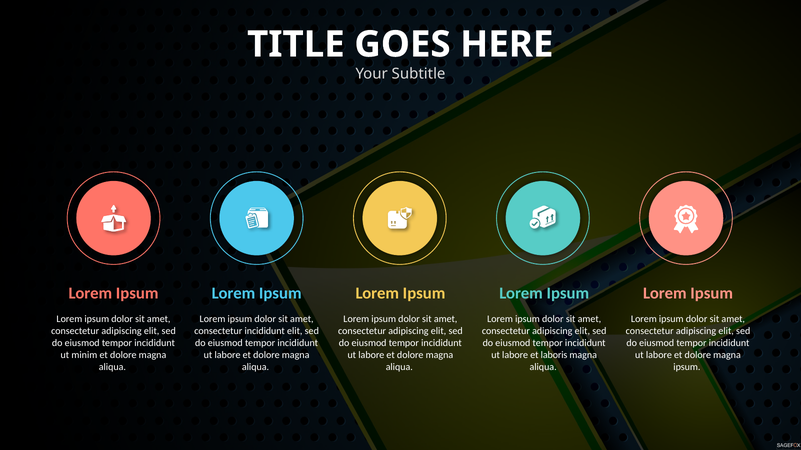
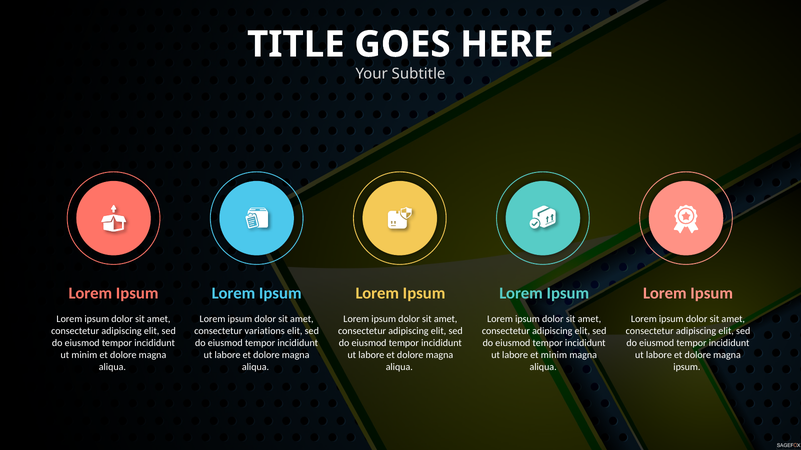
consectetur incididunt: incididunt -> variations (265, 331)
et laboris: laboris -> minim (554, 355)
